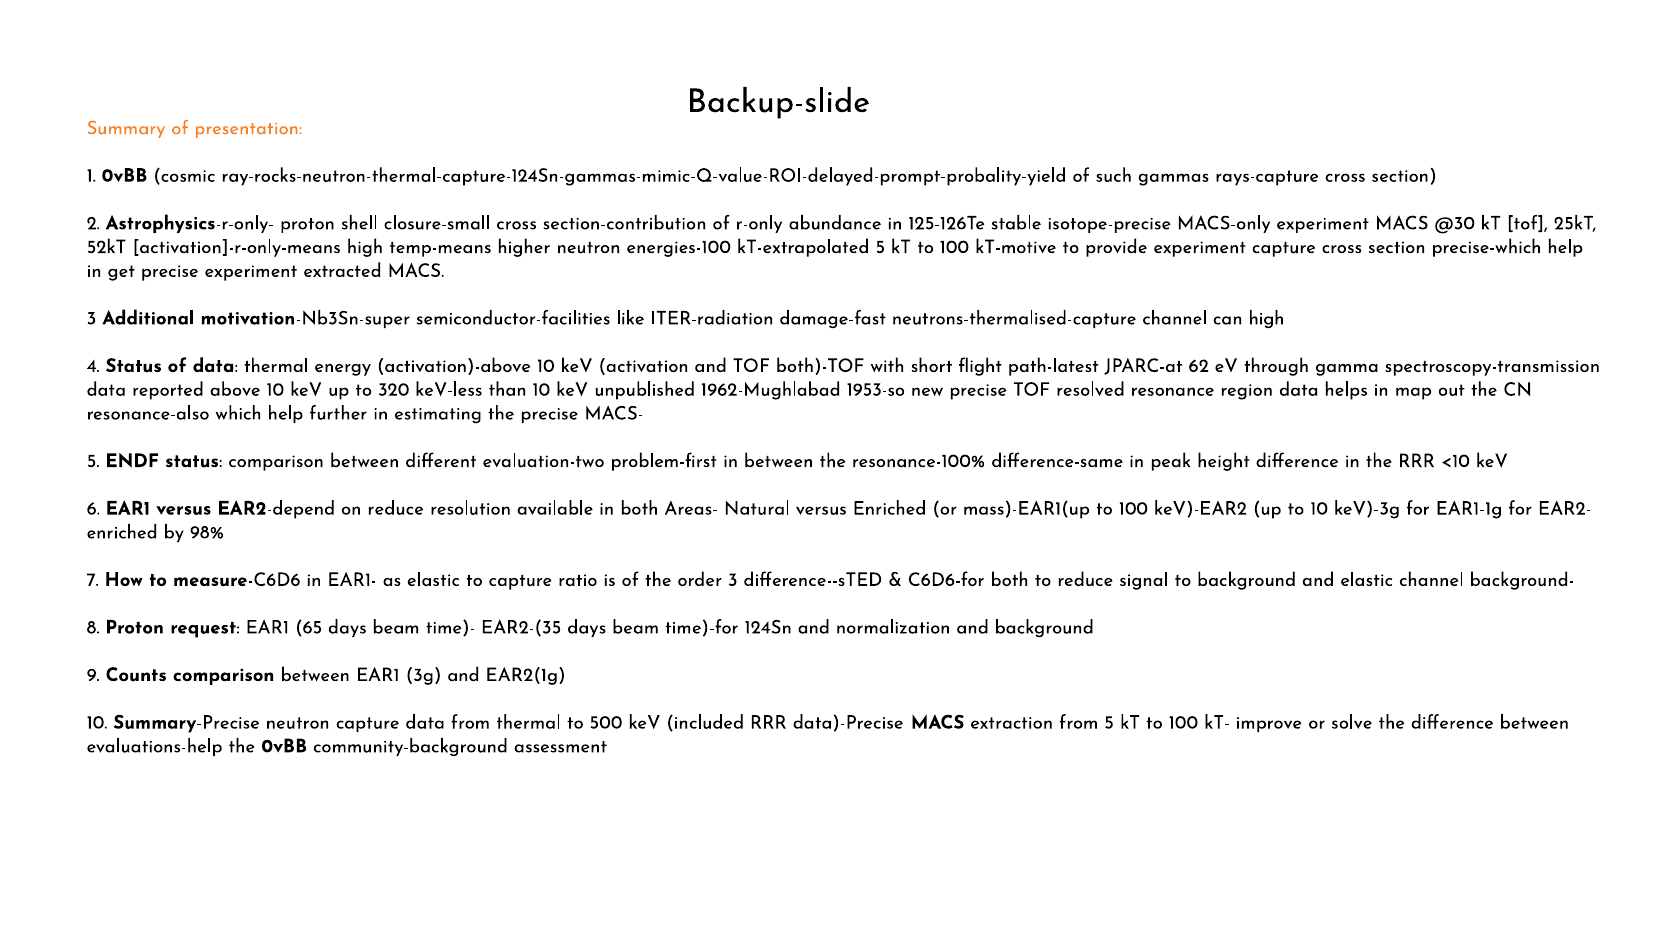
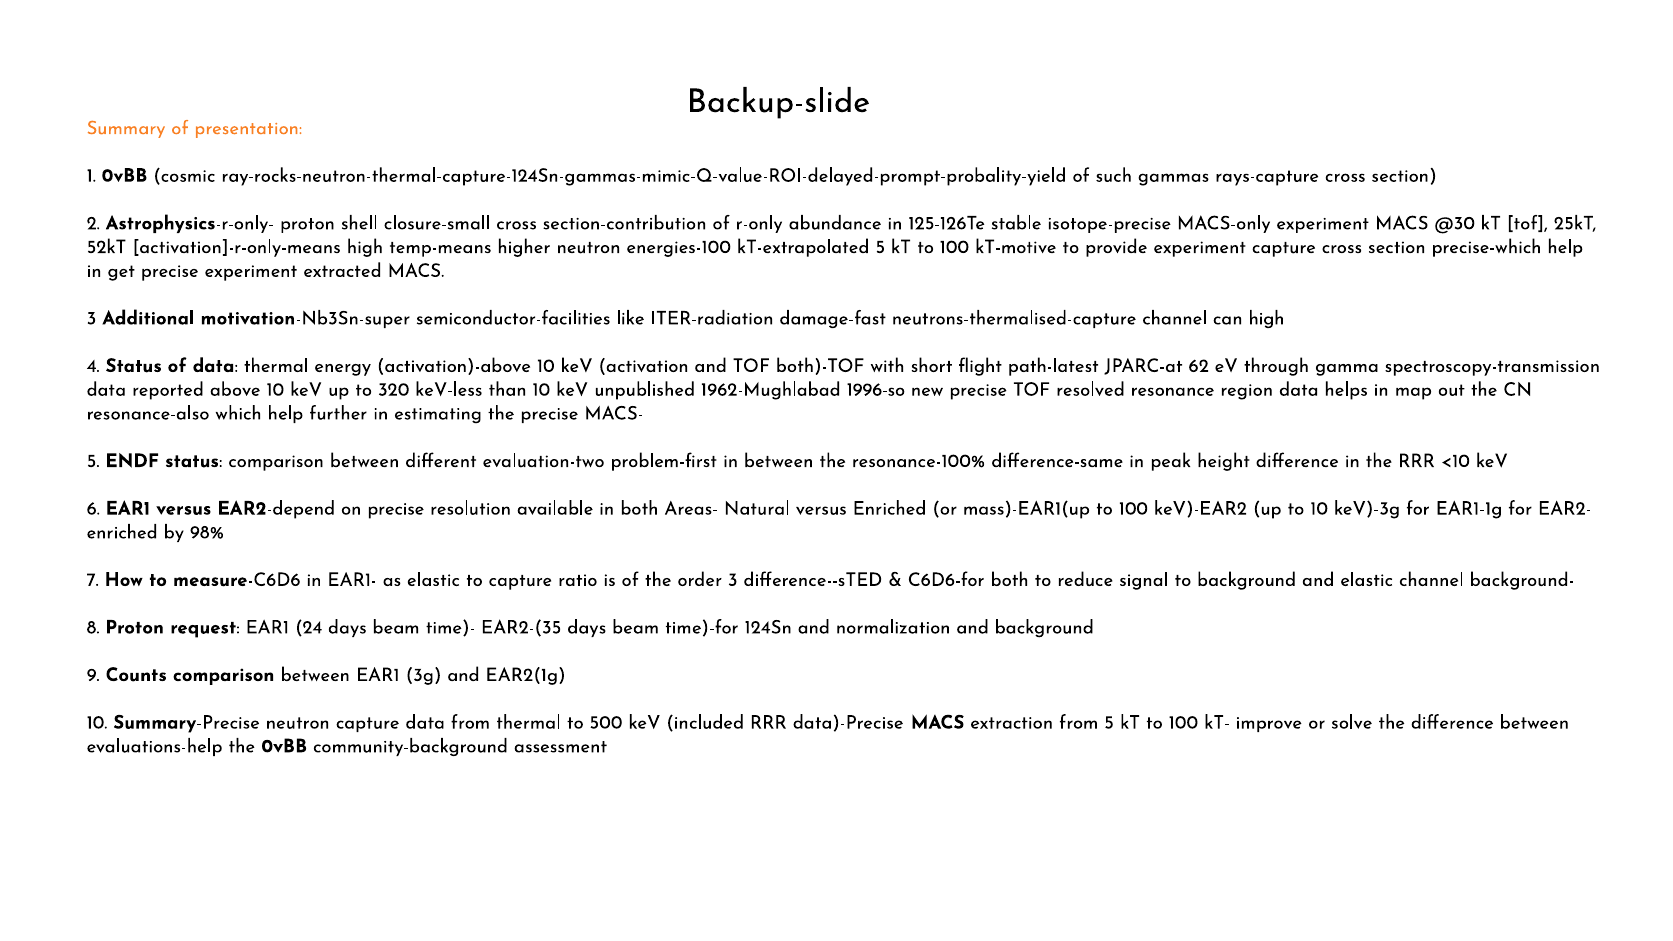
1953-so: 1953-so -> 1996-so (876, 390)
on reduce: reduce -> precise (396, 508)
65: 65 -> 24 (309, 627)
